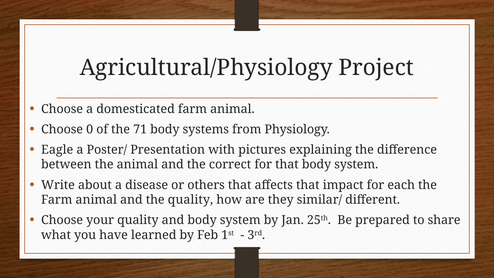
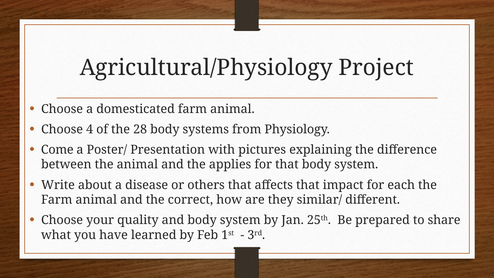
0: 0 -> 4 (90, 129)
71: 71 -> 28 (140, 129)
Eagle: Eagle -> Come (57, 150)
correct: correct -> applies (230, 164)
the quality: quality -> correct (190, 200)
